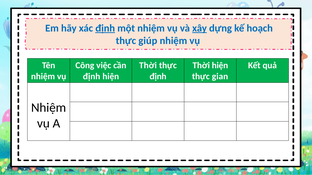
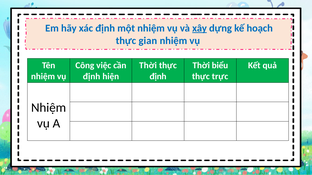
định underline: present -> none (105, 28)
giúp: giúp -> gian (148, 41)
Thời hiện: hiện -> biểu (220, 65)
gian: gian -> trực (220, 77)
